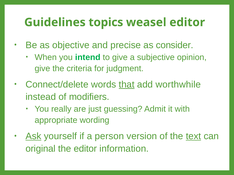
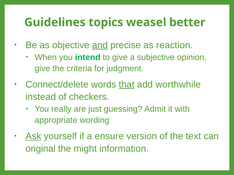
weasel editor: editor -> better (187, 22)
and underline: none -> present (100, 45)
consider: consider -> reaction (175, 45)
modifiers: modifiers -> checkers (89, 97)
person: person -> ensure (109, 137)
text underline: present -> none (193, 137)
the editor: editor -> might (85, 149)
